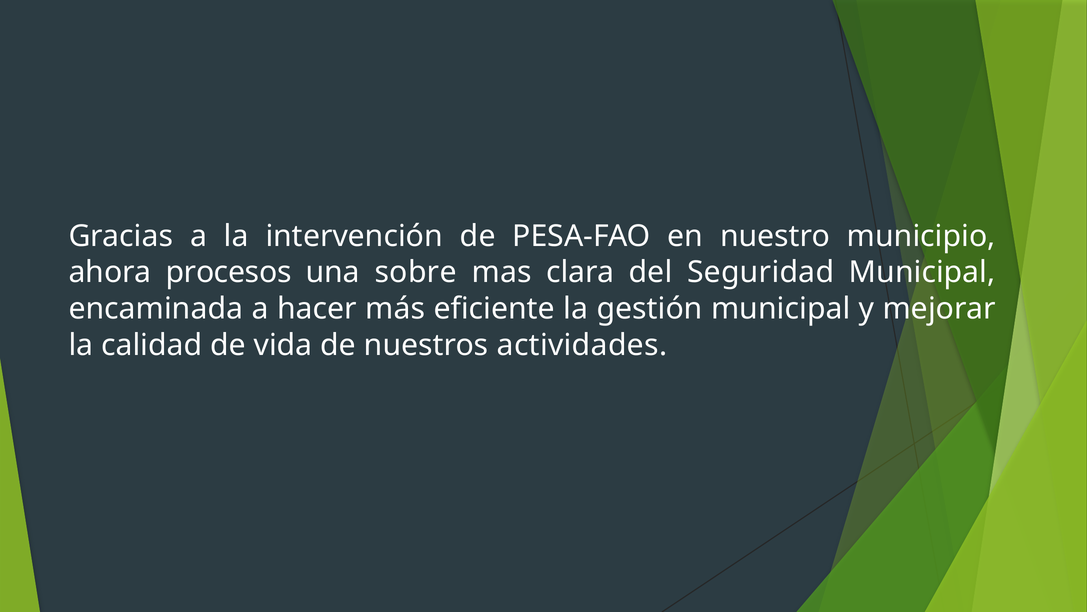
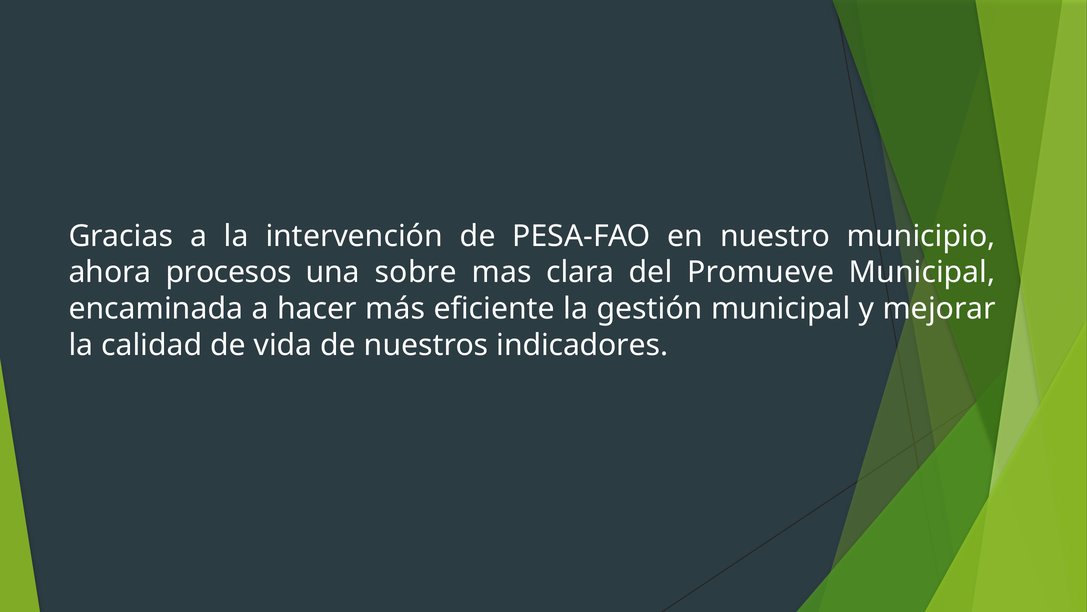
Seguridad: Seguridad -> Promueve (761, 272)
actividades: actividades -> indicadores (582, 345)
